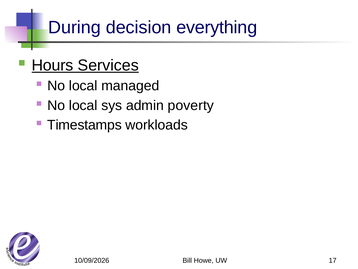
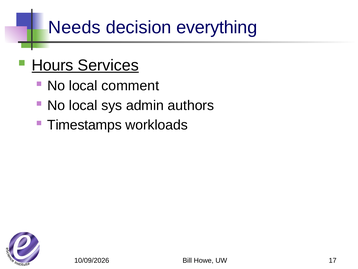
During: During -> Needs (74, 27)
managed: managed -> comment (130, 86)
poverty: poverty -> authors (191, 105)
